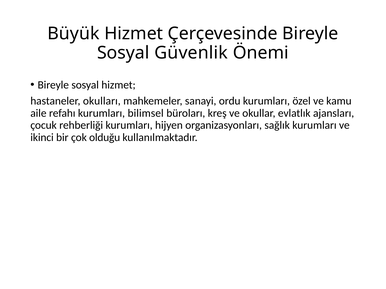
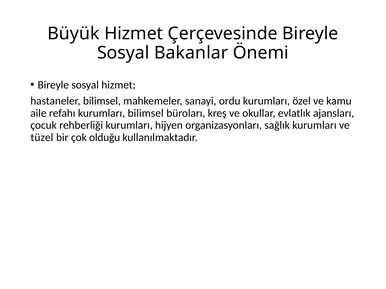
Güvenlik: Güvenlik -> Bakanlar (191, 53)
hastaneler okulları: okulları -> bilimsel (102, 101)
ikinci: ikinci -> tüzel (42, 138)
